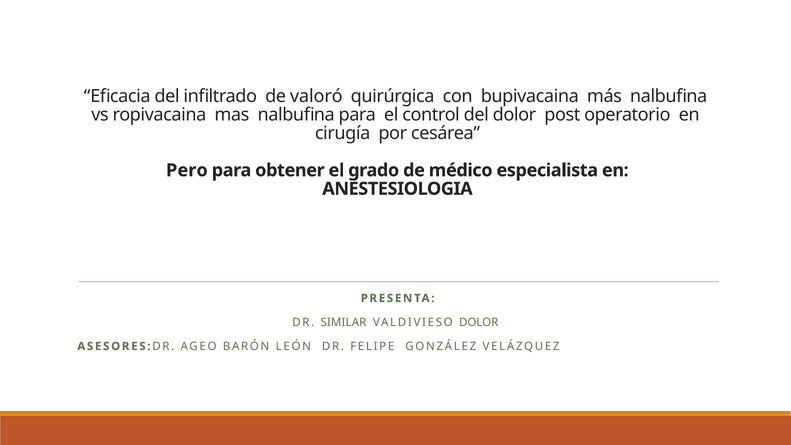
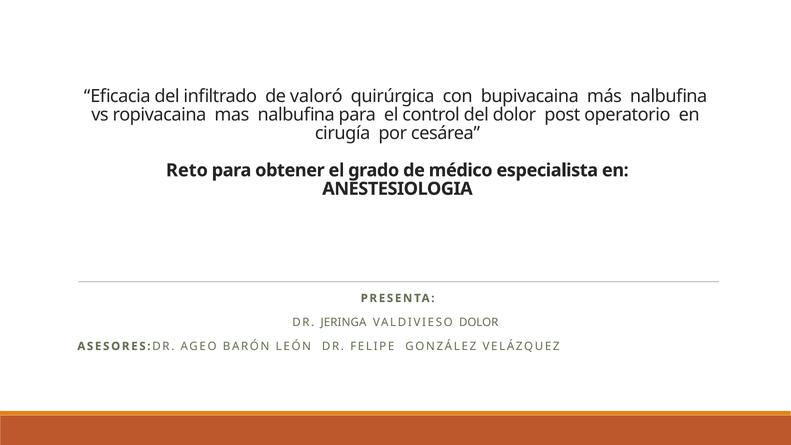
Pero: Pero -> Reto (187, 170)
SIMILAR: SIMILAR -> JERINGA (343, 322)
